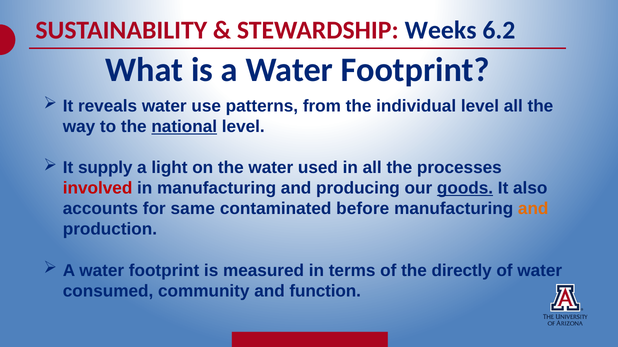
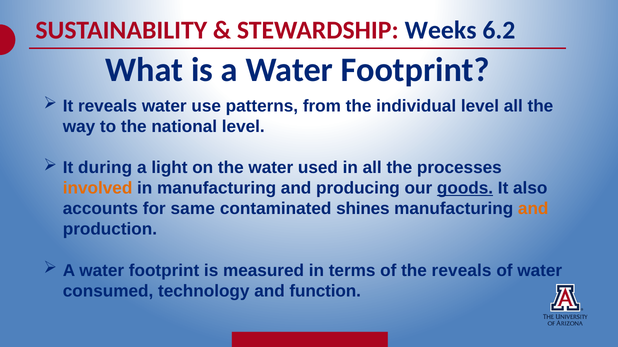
national underline: present -> none (184, 127)
supply: supply -> during (105, 168)
involved colour: red -> orange (98, 189)
before: before -> shines (363, 209)
the directly: directly -> reveals (462, 271)
community: community -> technology (204, 292)
